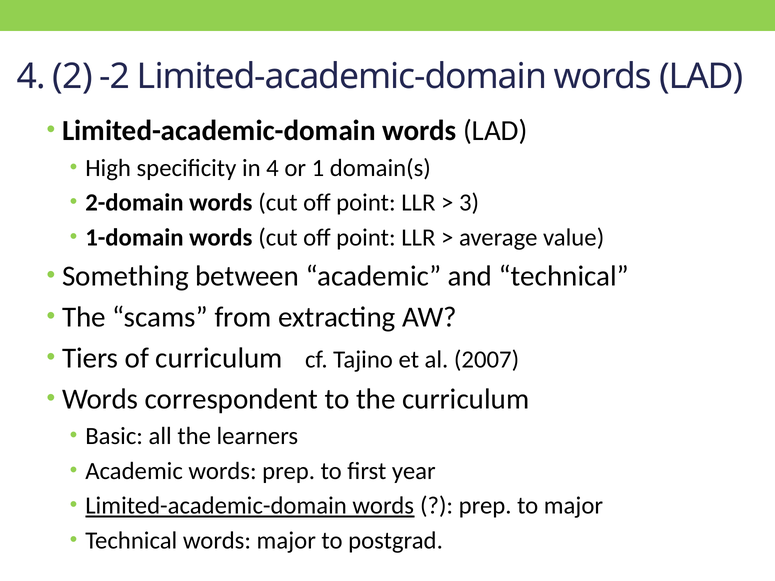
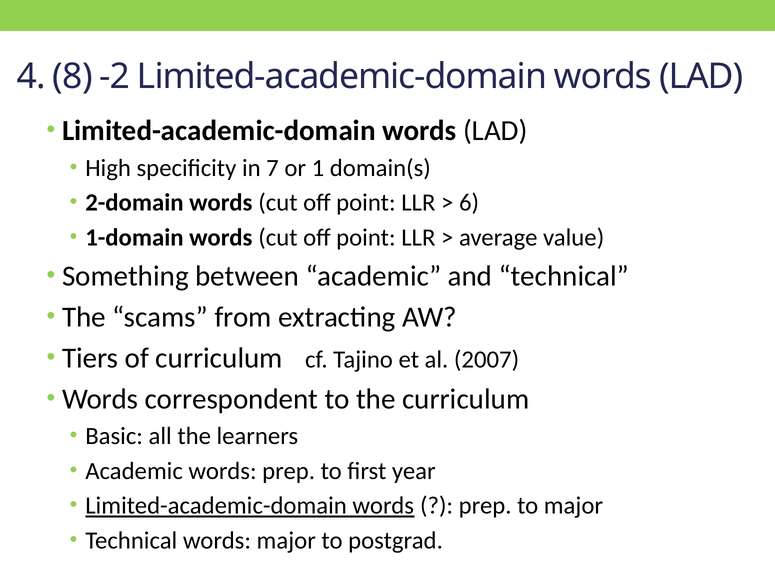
2: 2 -> 8 (73, 76)
in 4: 4 -> 7 (272, 168)
3: 3 -> 6 (469, 203)
